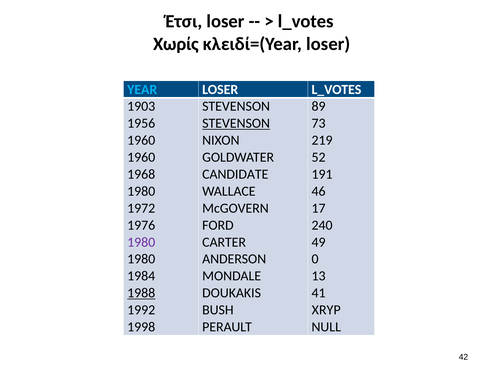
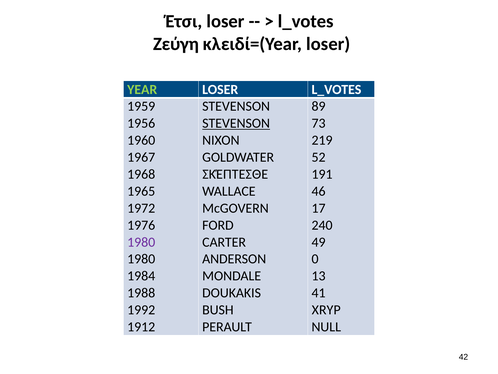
Χωρίς: Χωρίς -> Ζεύγη (176, 44)
YEAR colour: light blue -> light green (142, 89)
1903: 1903 -> 1959 (141, 106)
1960: 1960 -> 1967 (141, 157)
CANDIDATE: CANDIDATE -> ΣΚΈΠΤΕΣΘΕ (235, 174)
1980: 1980 -> 1965 (141, 191)
1988 underline: present -> none (141, 293)
1998: 1998 -> 1912 (141, 326)
